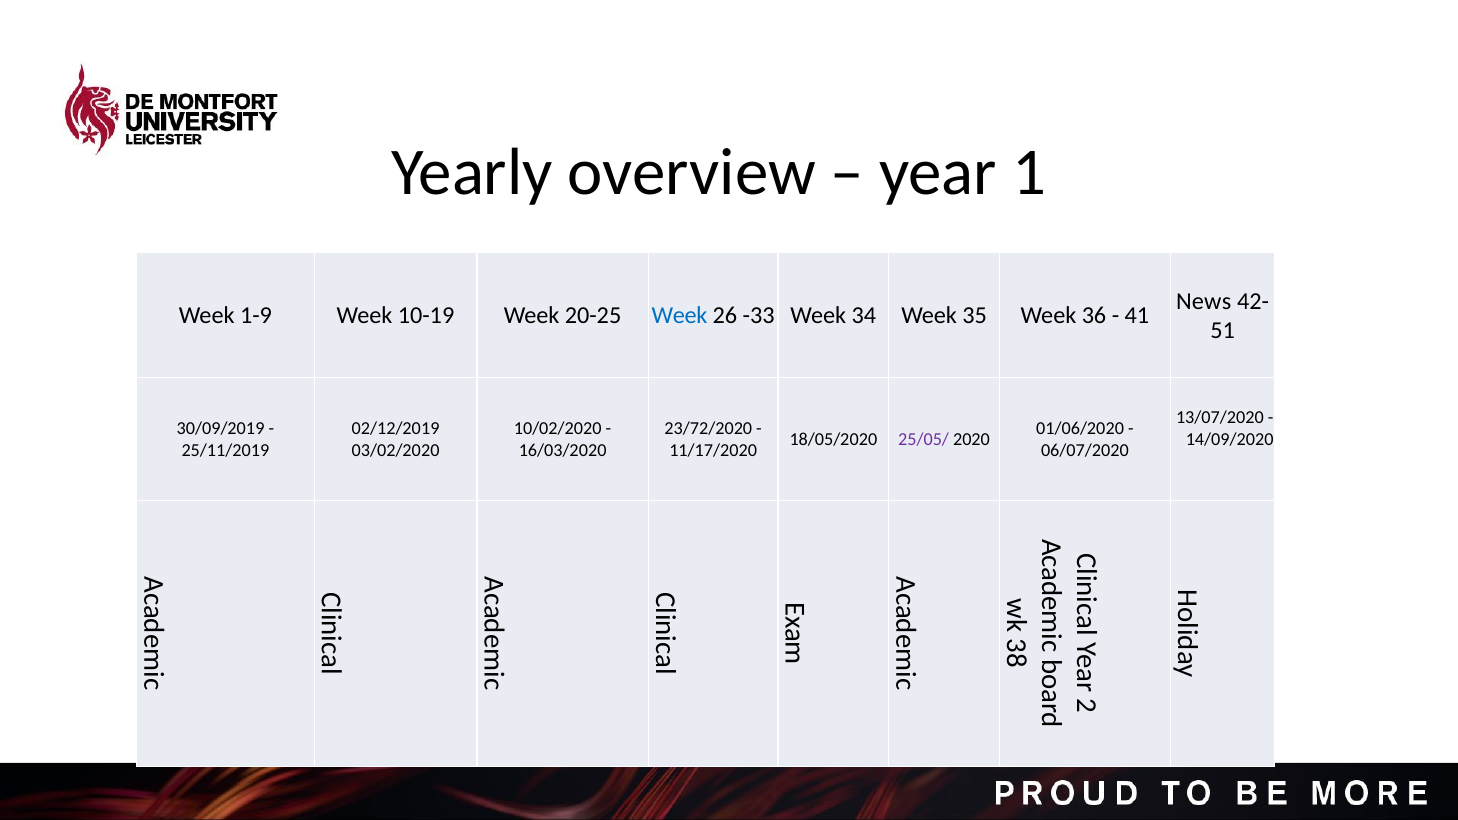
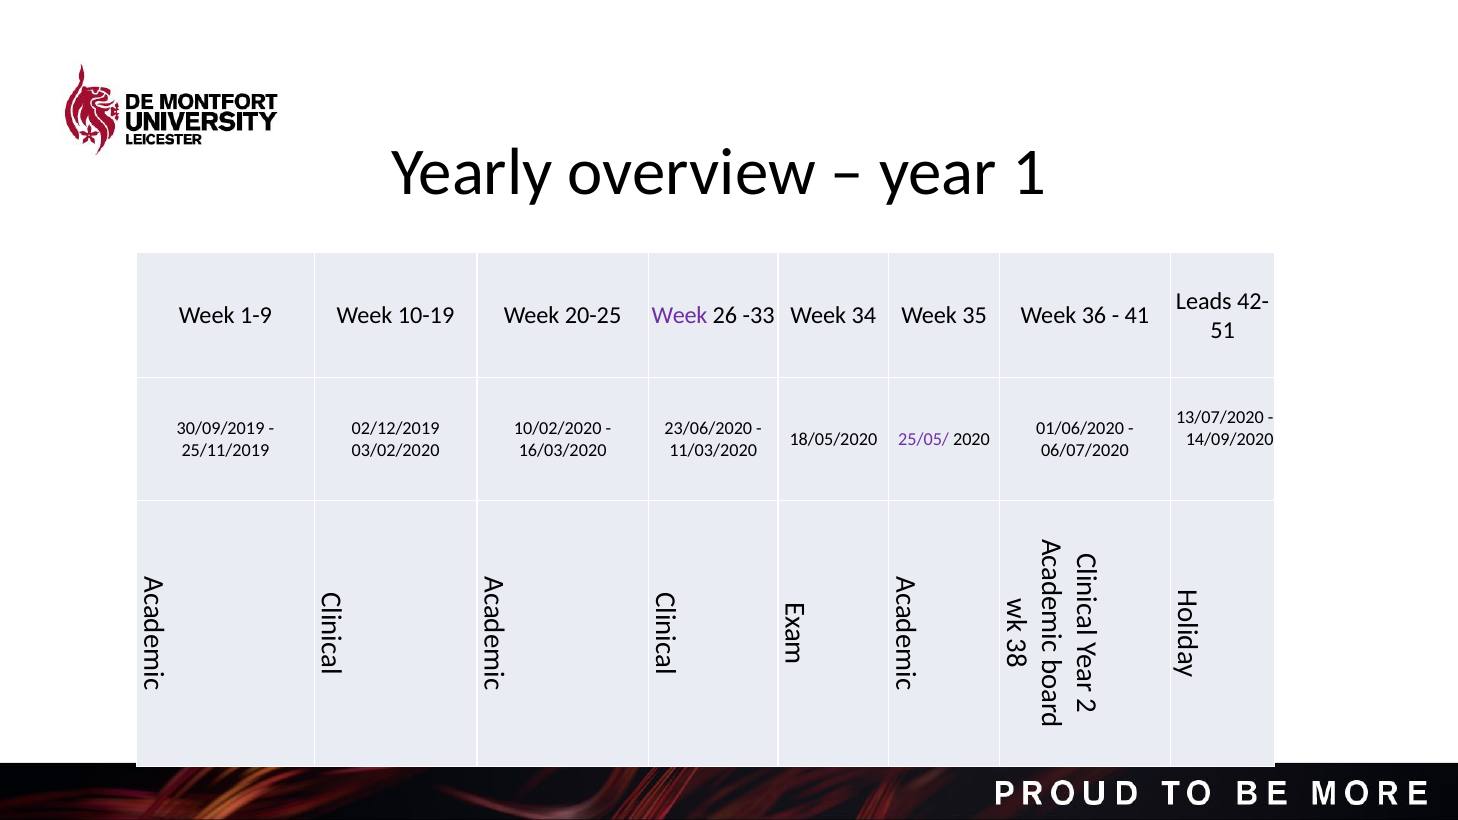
News: News -> Leads (1204, 301)
Week colour: blue -> purple (680, 316)
23/72/2020: 23/72/2020 -> 23/06/2020 (708, 429)
11/17/2020: 11/17/2020 -> 11/03/2020 (713, 451)
